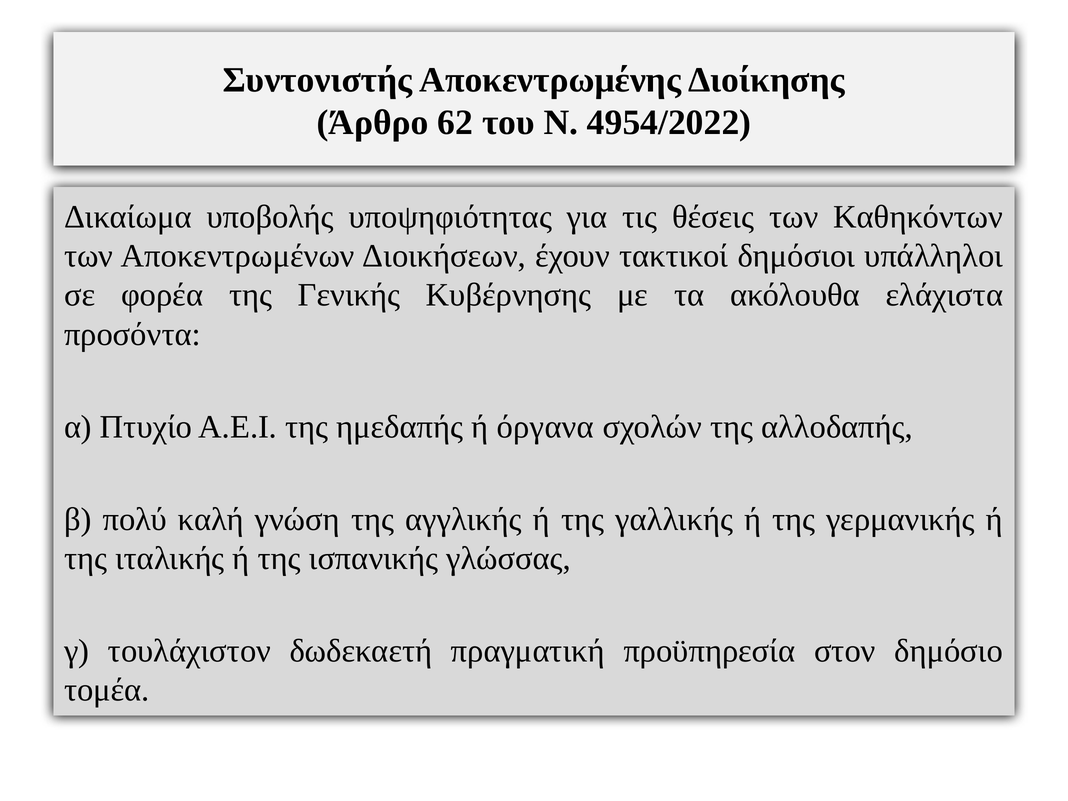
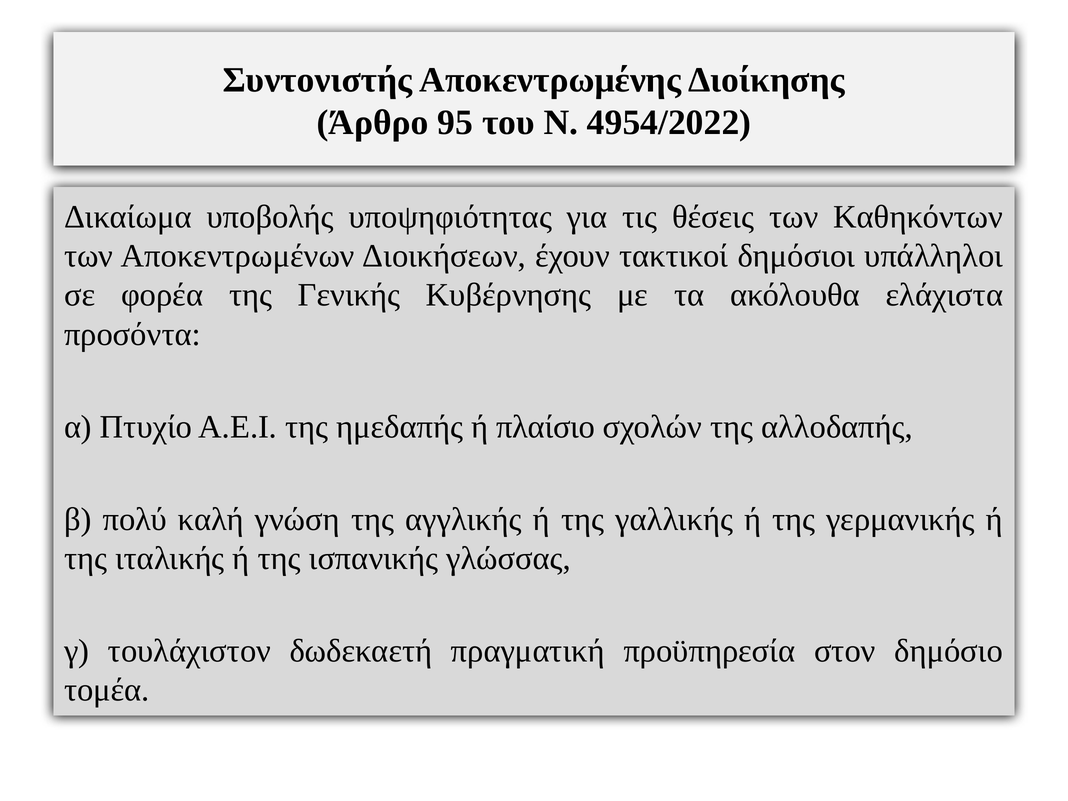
62: 62 -> 95 (455, 123)
όργανα: όργανα -> πλαίσιο (546, 427)
